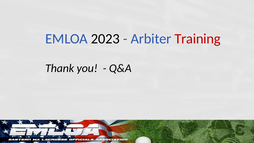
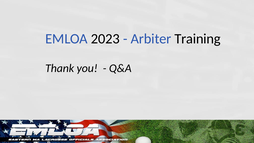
Training colour: red -> black (198, 39)
